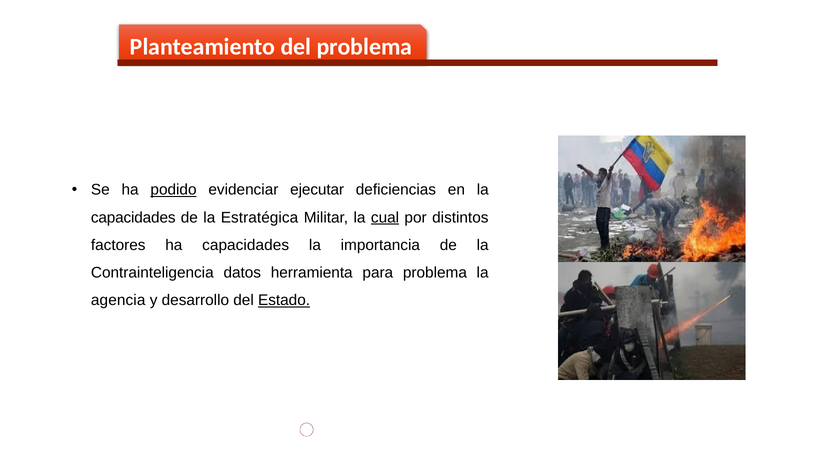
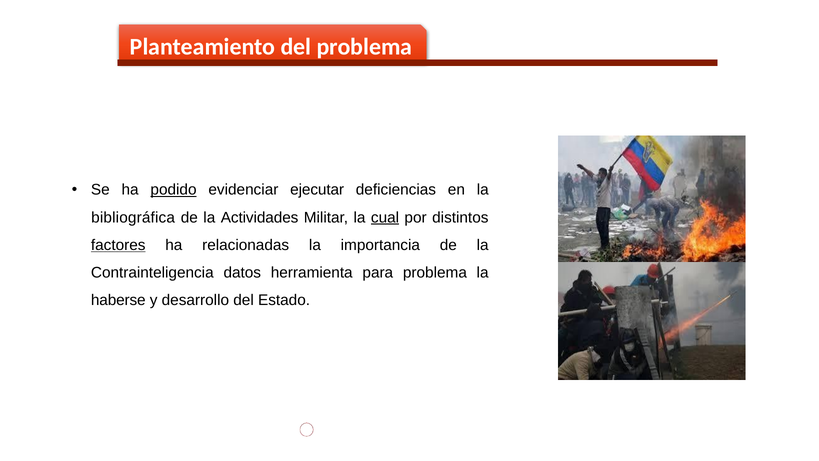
capacidades: capacidades -> bibliográfica (133, 217)
Estratégica: Estratégica -> Actividades (260, 217)
factores underline: none -> present (118, 245)
ha capacidades: capacidades -> relacionadas (246, 245)
agencia: agencia -> haberse (118, 300)
Estado underline: present -> none (284, 300)
